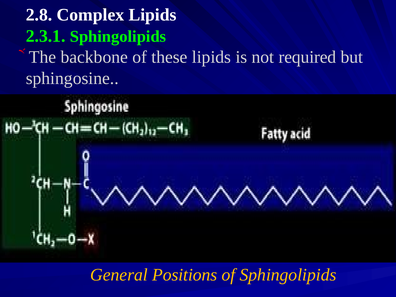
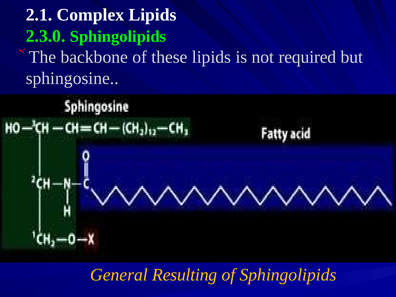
2.8: 2.8 -> 2.1 (39, 15)
2.3.1: 2.3.1 -> 2.3.0 (46, 36)
Positions: Positions -> Resulting (185, 275)
